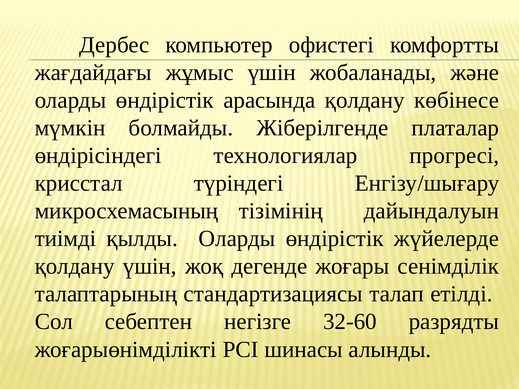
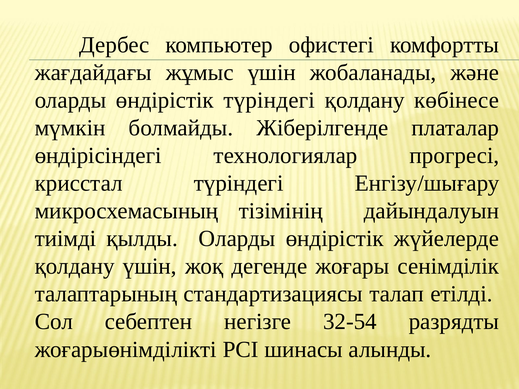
өндірістік арасында: арасында -> түріндегі (269, 100)
32-60: 32-60 -> 32-54 (350, 322)
